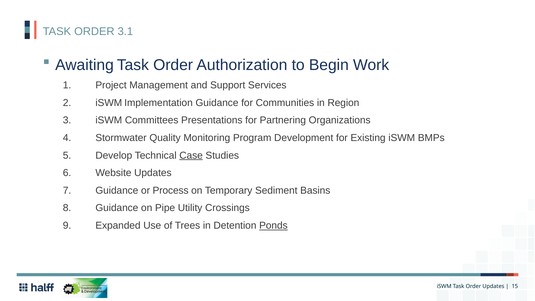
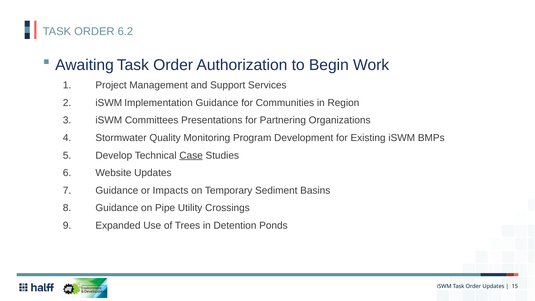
3.1: 3.1 -> 6.2 (125, 31)
Process: Process -> Impacts (171, 190)
Ponds underline: present -> none (273, 226)
